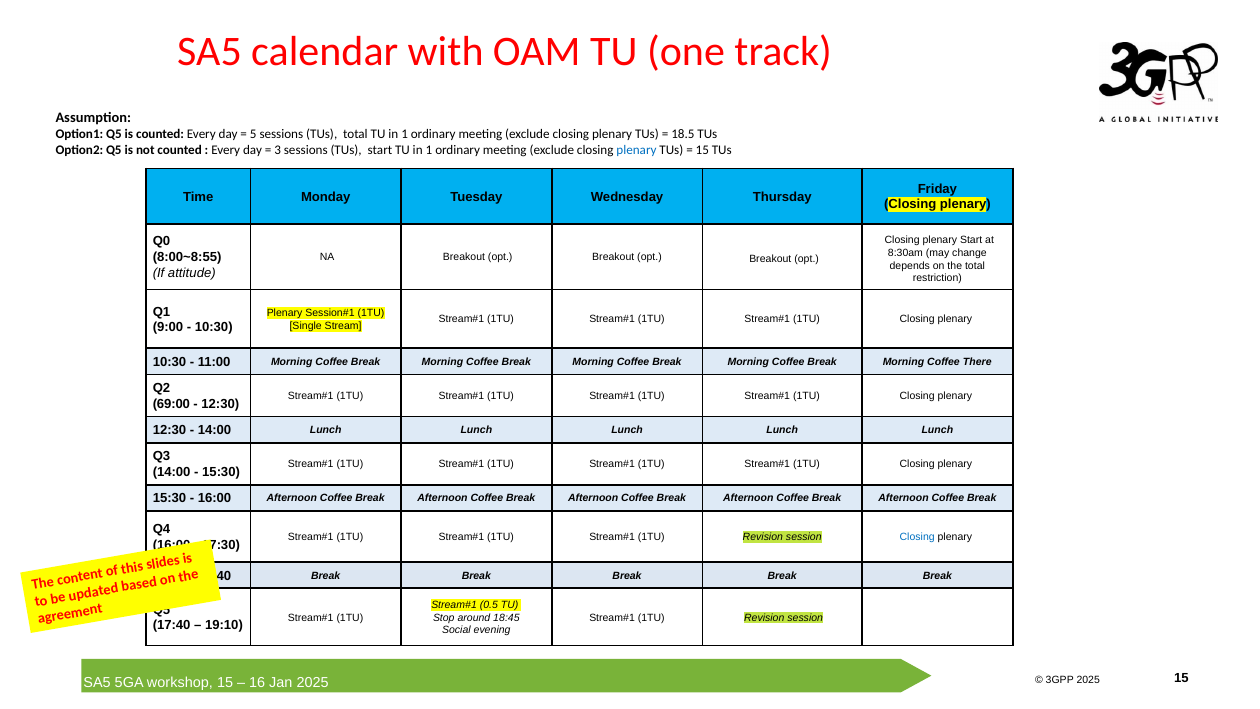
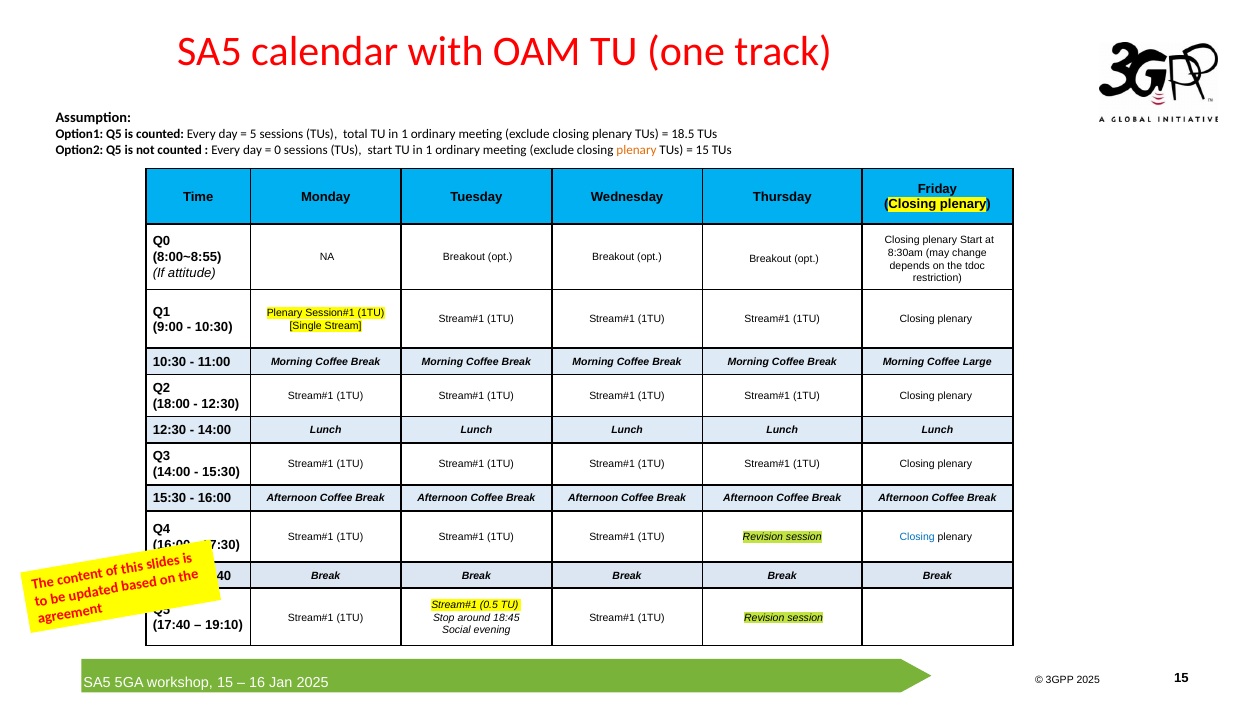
3: 3 -> 0 (278, 150)
plenary colour: blue -> orange (636, 150)
the total: total -> tdoc (975, 266)
There: There -> Large (977, 362)
69:00: 69:00 -> 18:00 (171, 404)
